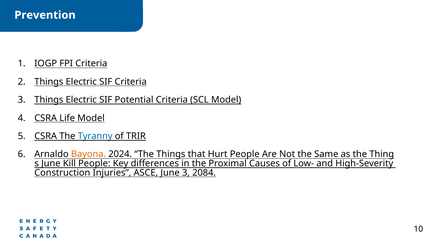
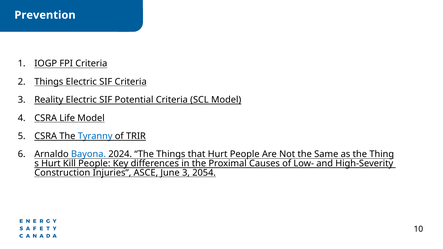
3 Things: Things -> Reality (49, 100)
Bayona colour: orange -> blue (88, 154)
June: June -> Hurt (51, 164)
2084: 2084 -> 2054 (204, 173)
